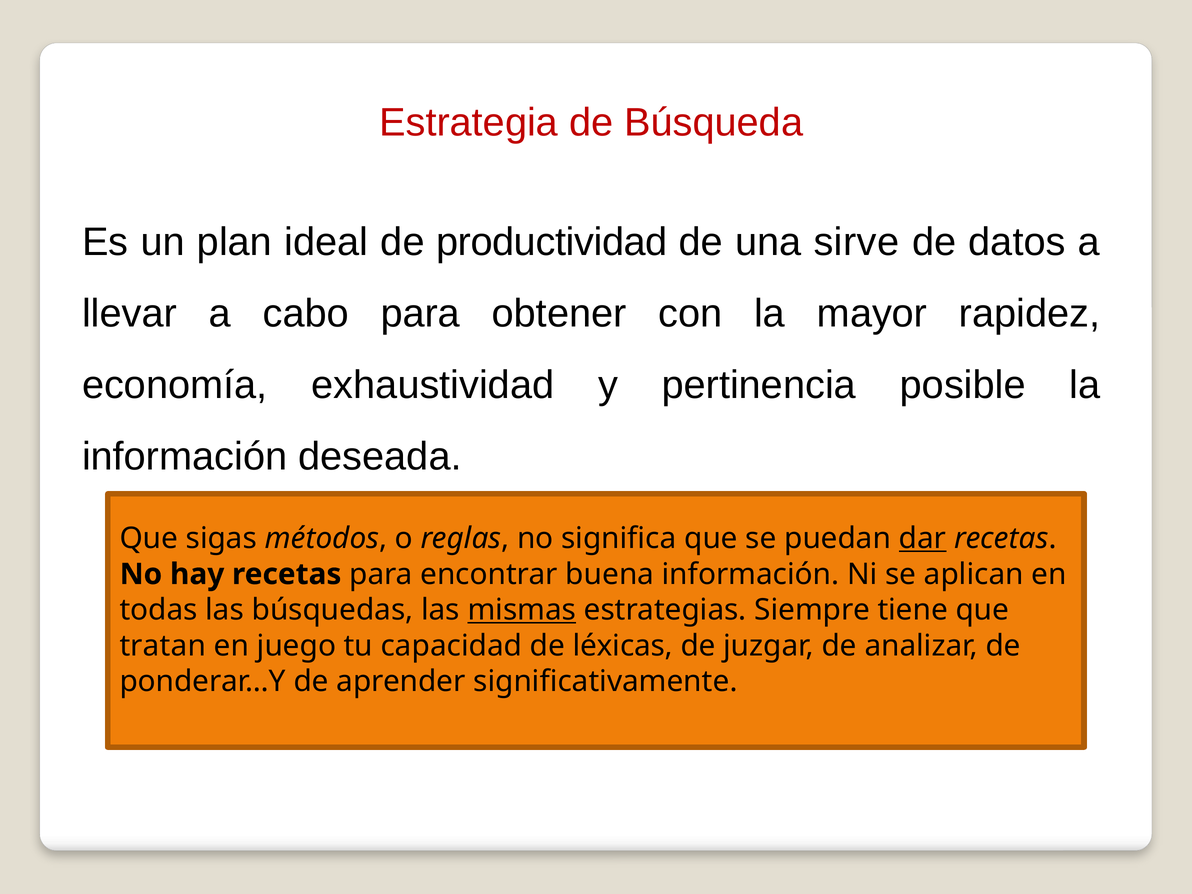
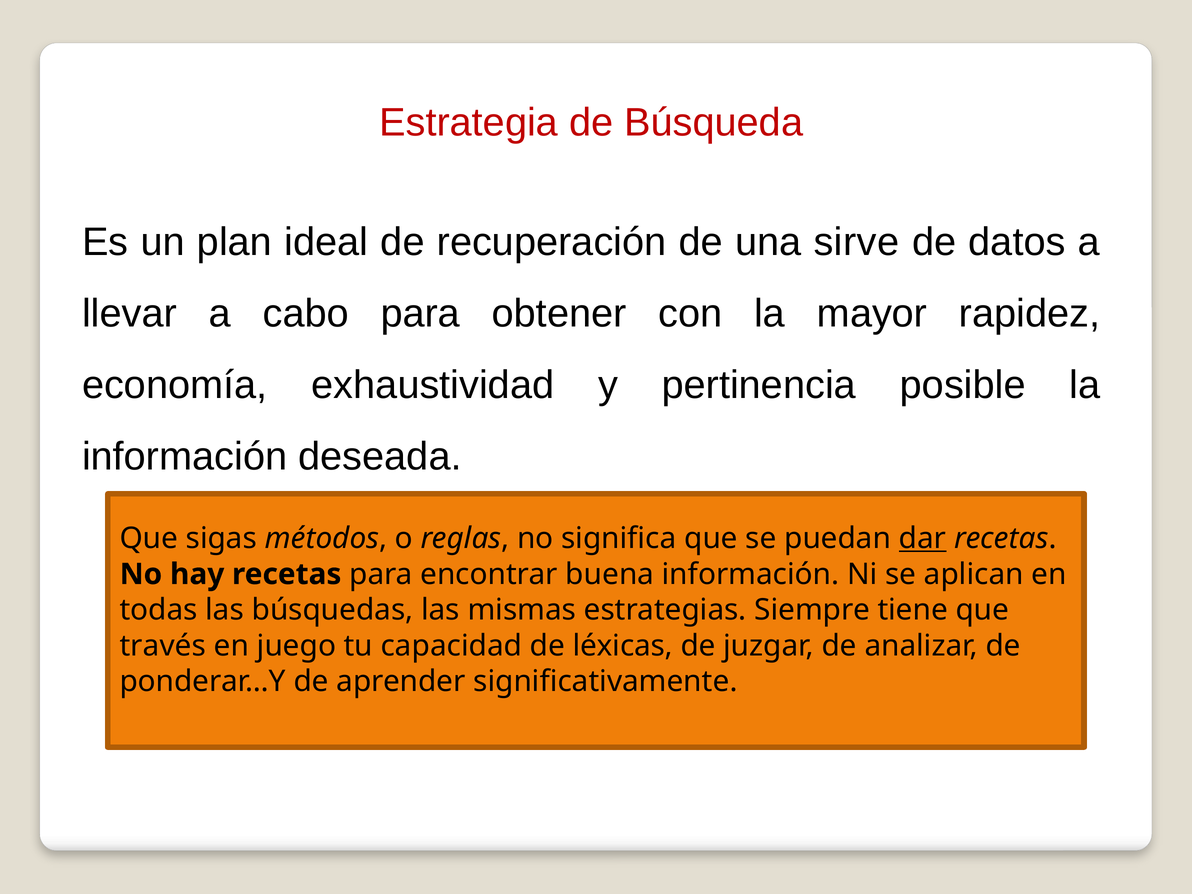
productividad: productividad -> recuperación (552, 242)
mismas underline: present -> none (522, 610)
tratan: tratan -> través (163, 646)
